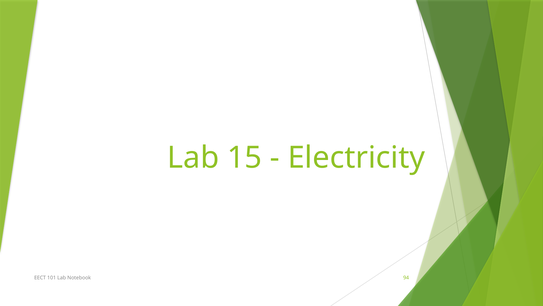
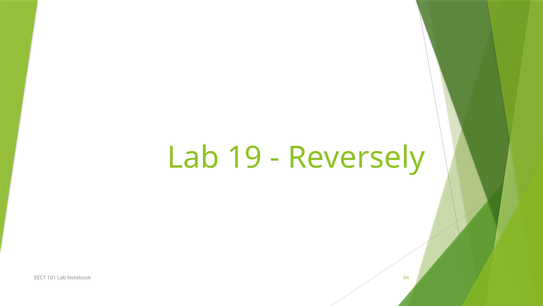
15: 15 -> 19 (245, 157)
Electricity: Electricity -> Reversely (356, 157)
